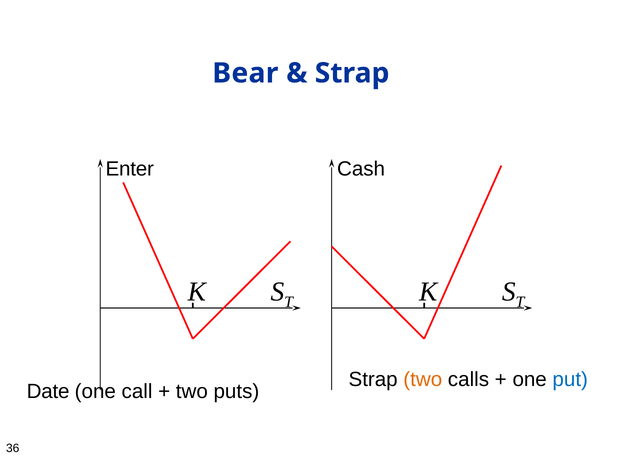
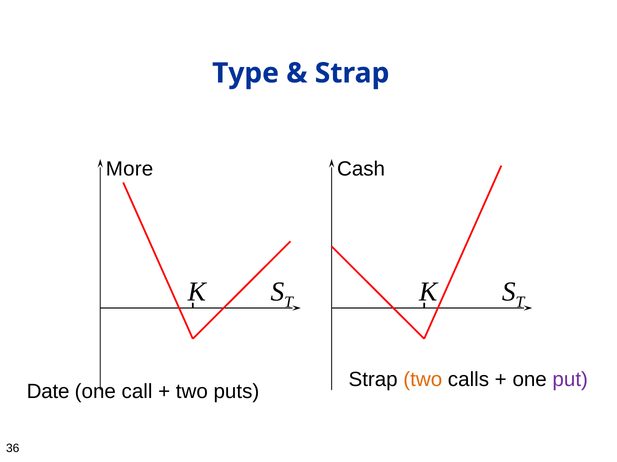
Bear: Bear -> Type (246, 73)
Enter: Enter -> More (130, 169)
put colour: blue -> purple (570, 380)
